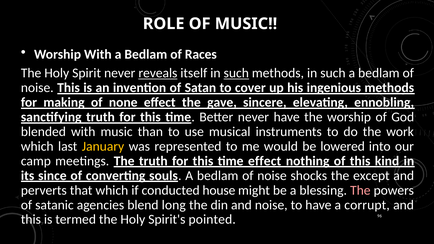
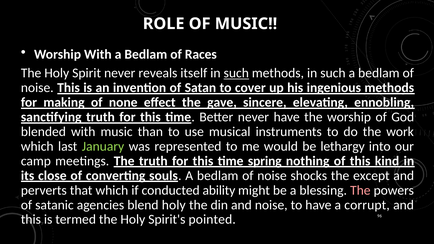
reveals underline: present -> none (158, 73)
January colour: yellow -> light green (103, 146)
lowered: lowered -> lethargy (343, 146)
time effect: effect -> spring (265, 161)
since: since -> close (52, 176)
house: house -> ability (219, 190)
blend long: long -> holy (174, 205)
